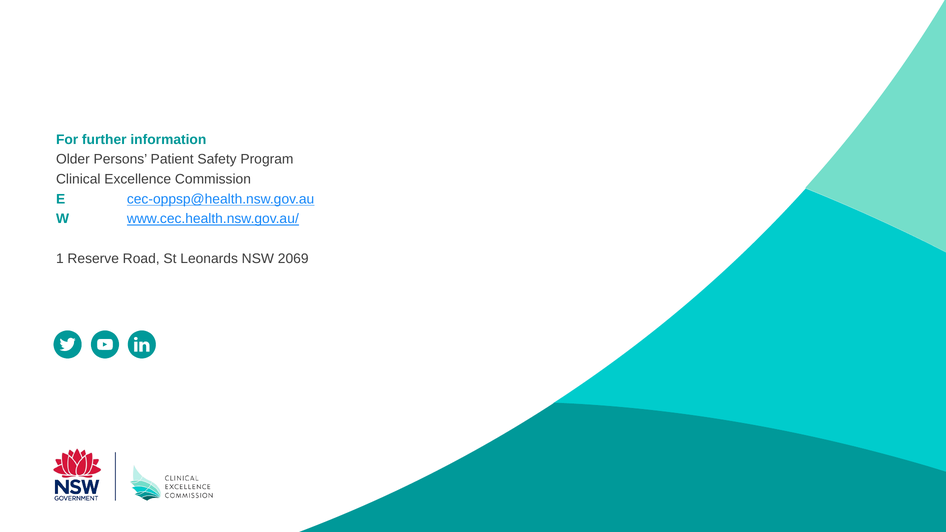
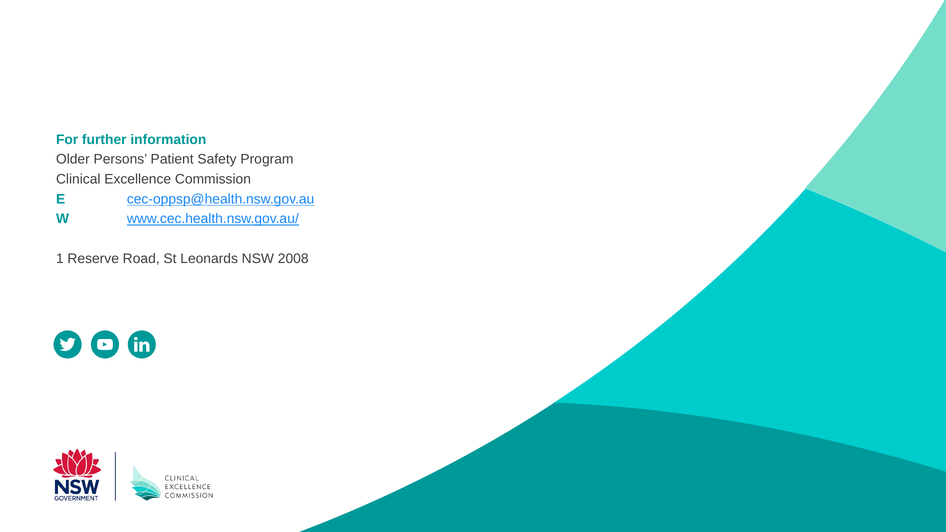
2069: 2069 -> 2008 (293, 259)
